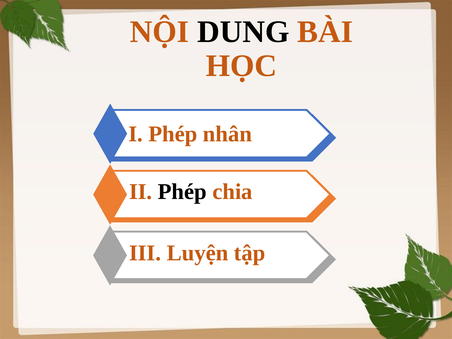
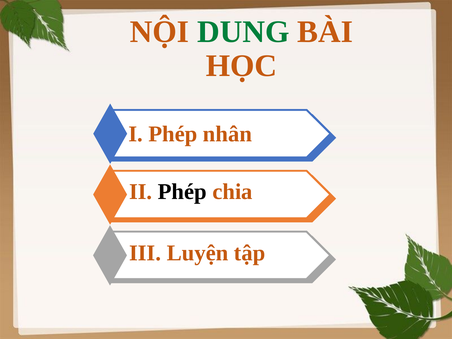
DUNG colour: black -> green (243, 32)
